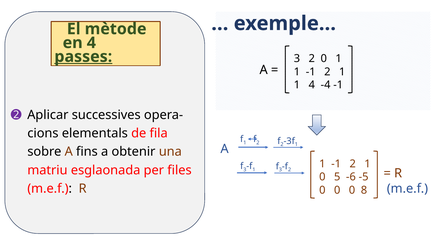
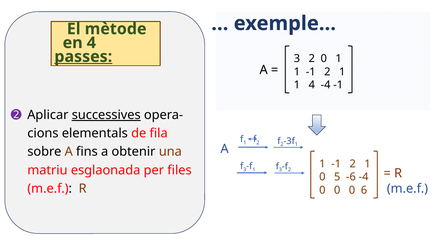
successives underline: none -> present (106, 115)
-6 -5: -5 -> -4 (364, 177)
8: 8 -> 6 (364, 190)
